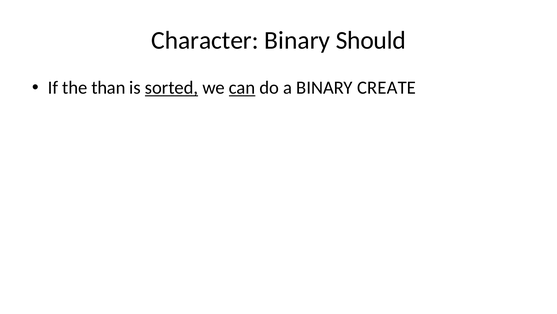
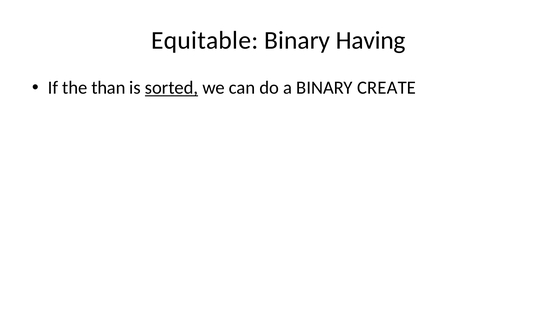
Character: Character -> Equitable (205, 40)
Should: Should -> Having (371, 40)
can underline: present -> none (242, 88)
